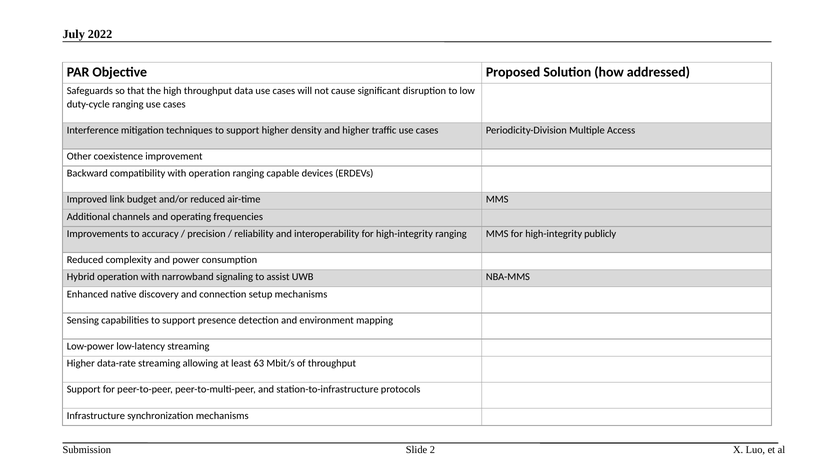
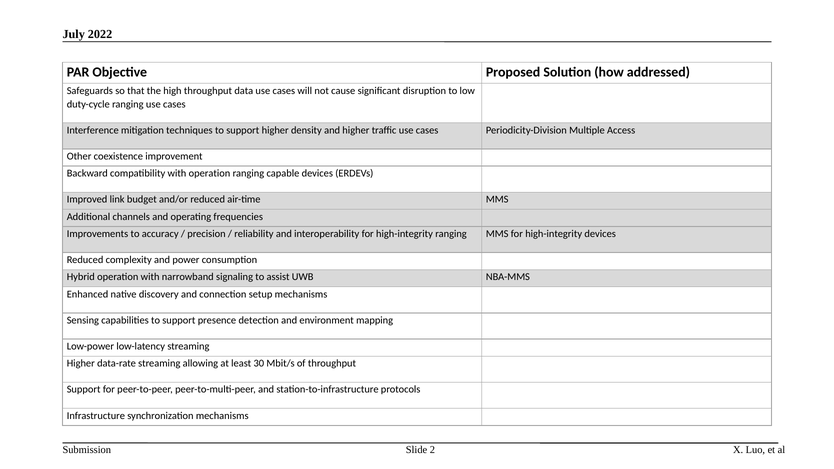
high-integrity publicly: publicly -> devices (600, 234)
63: 63 -> 30 (259, 364)
